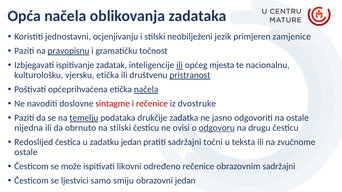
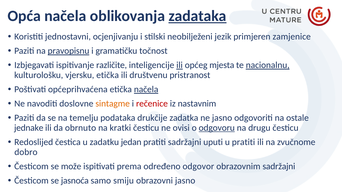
zadataka underline: none -> present (198, 16)
zadatak: zadatak -> različite (112, 65)
nacionalnu underline: none -> present (268, 65)
pristranost underline: present -> none (190, 75)
sintagme colour: red -> orange (113, 104)
dvostruke: dvostruke -> nastavnim (197, 104)
temelju underline: present -> none (84, 118)
nijedna: nijedna -> jednake (29, 128)
na stilski: stilski -> kratki (120, 128)
točni: točni -> uputi (213, 142)
u teksta: teksta -> pratiti (244, 142)
ostale: ostale -> dobro (26, 152)
likovni: likovni -> prema (129, 167)
određeno rečenice: rečenice -> odgovor (198, 167)
ljestvici: ljestvici -> jasnoća (75, 181)
obrazovni jedan: jedan -> jasno (185, 181)
